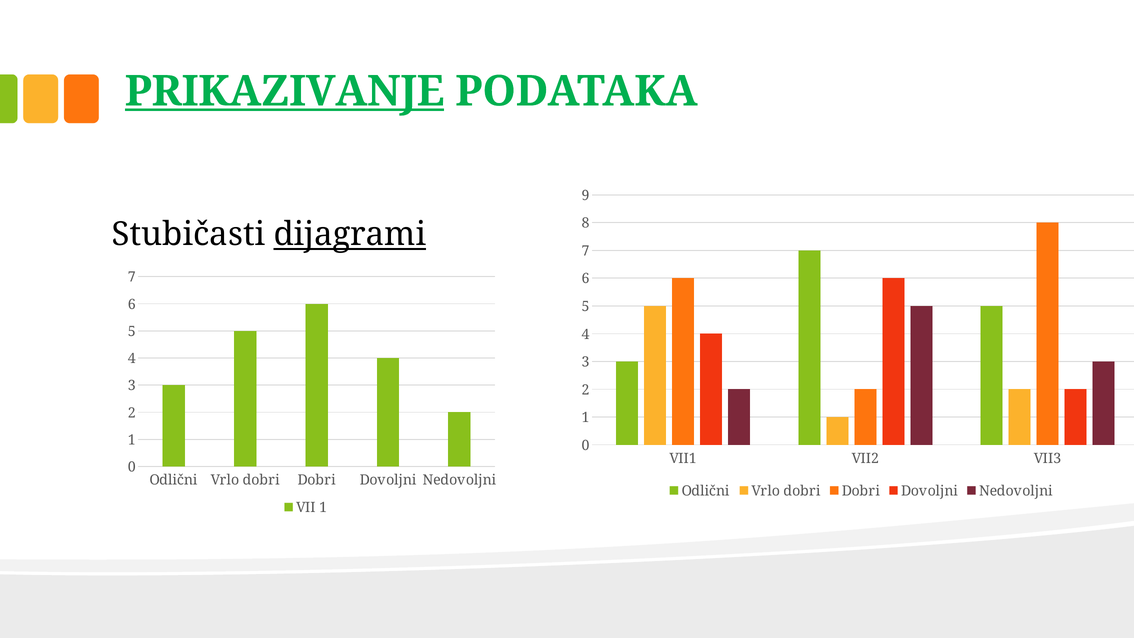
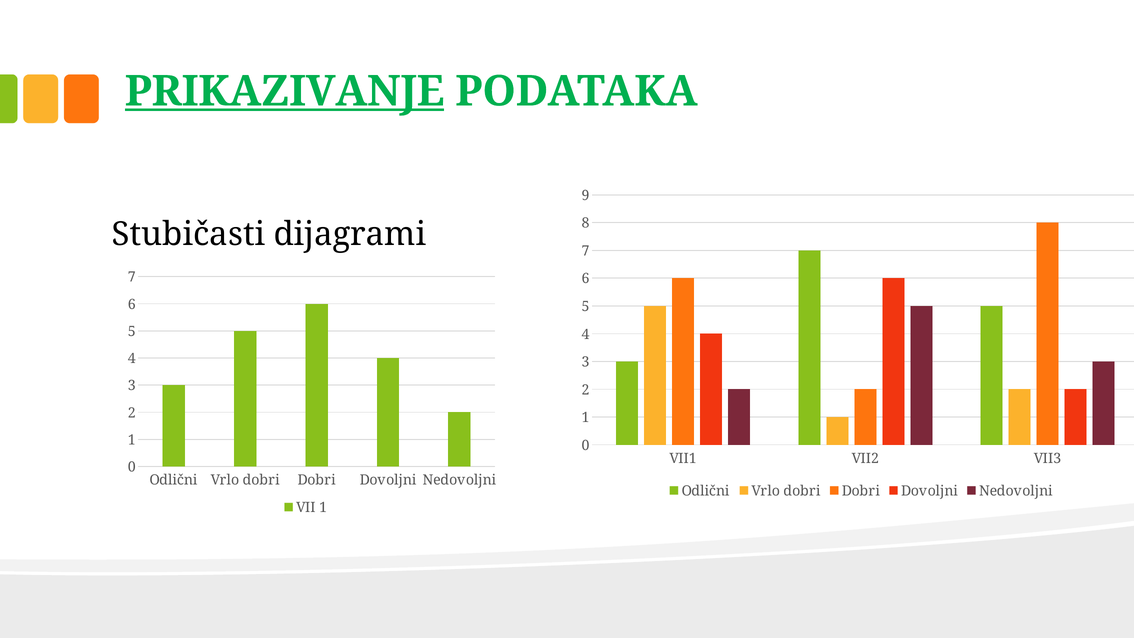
dijagrami underline: present -> none (350, 235)
